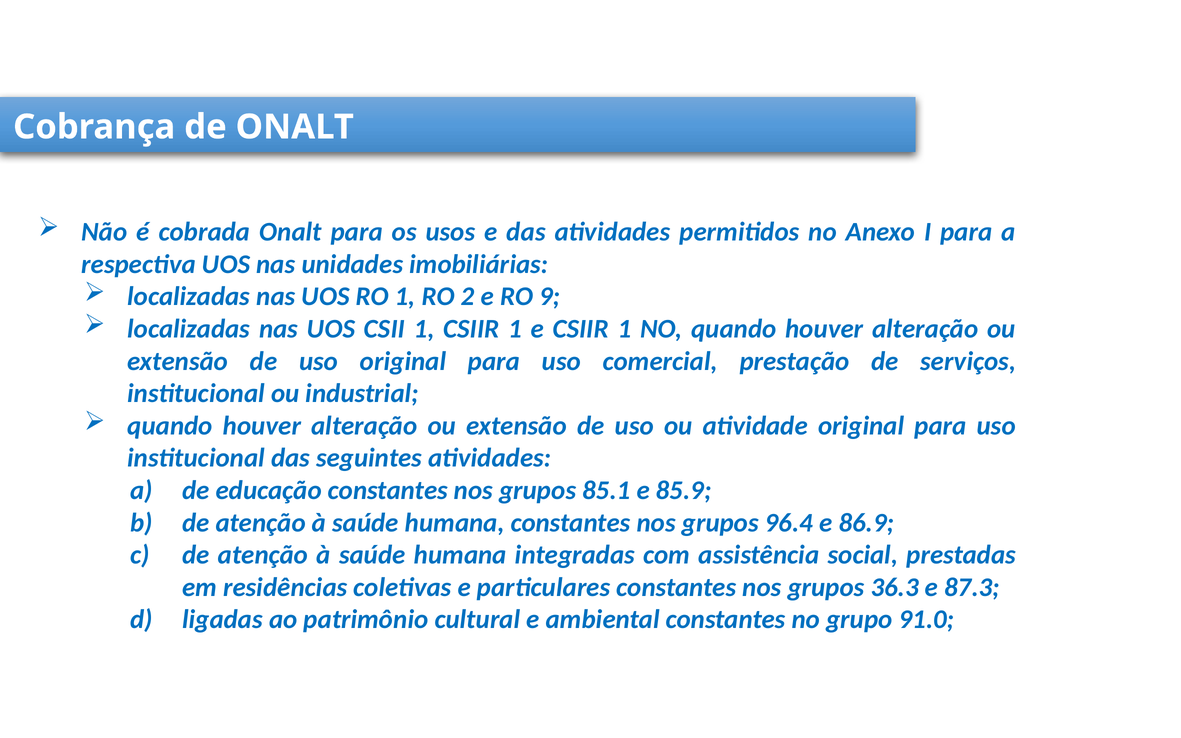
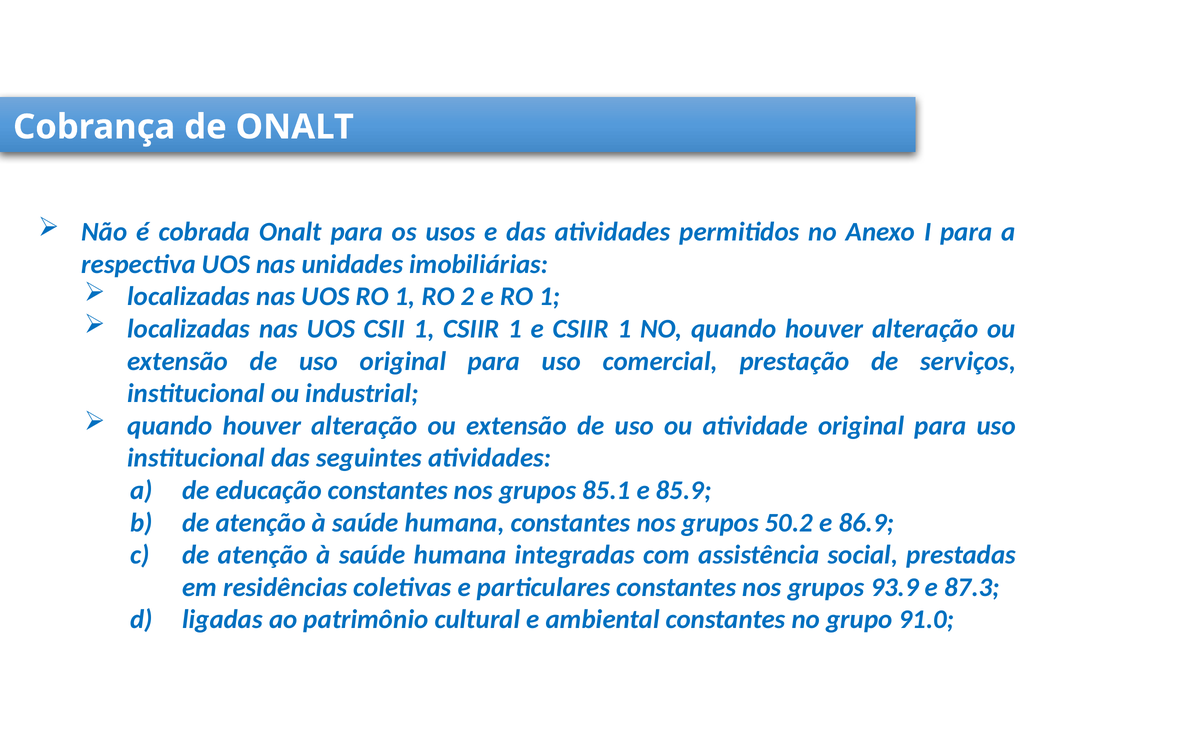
e RO 9: 9 -> 1 (550, 297)
96.4: 96.4 -> 50.2 (789, 523)
36.3: 36.3 -> 93.9 (895, 588)
